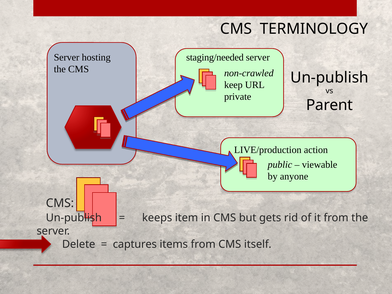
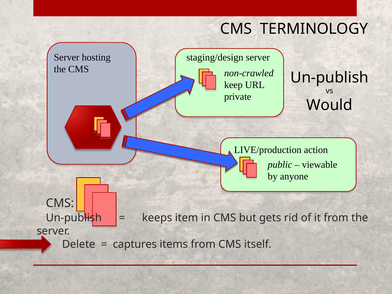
staging/needed: staging/needed -> staging/design (215, 57)
Parent: Parent -> Would (329, 105)
